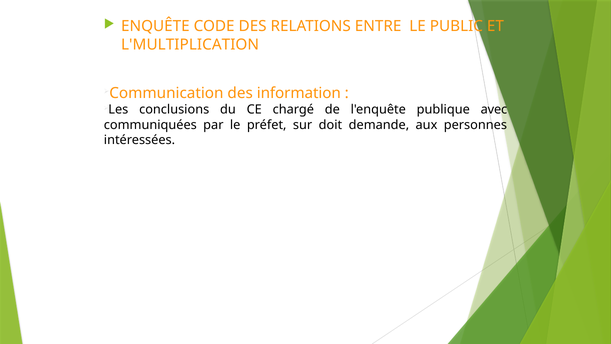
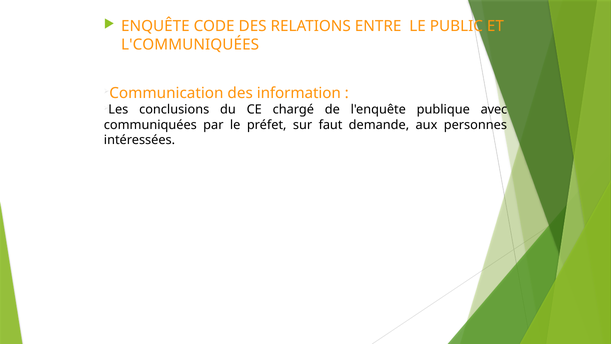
L'MULTIPLICATION: L'MULTIPLICATION -> L'COMMUNIQUÉES (190, 45)
doit: doit -> faut (331, 125)
